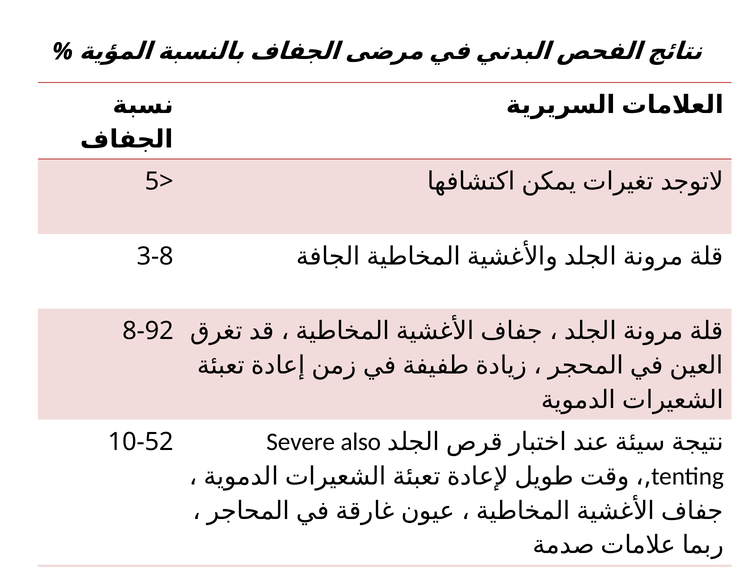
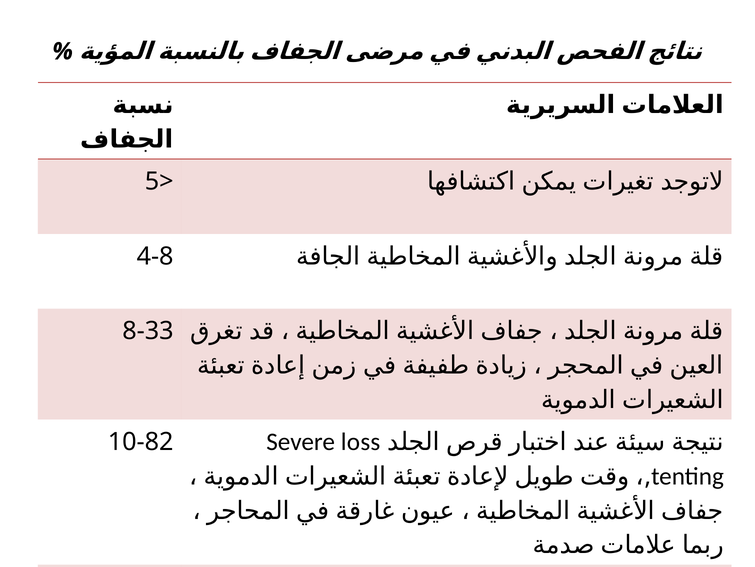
3-8: 3-8 -> 4-8 (155, 256)
8-92: 8-92 -> 8-33 (148, 331)
also: also -> loss (361, 441)
10-52: 10-52 -> 10-82 (141, 441)
